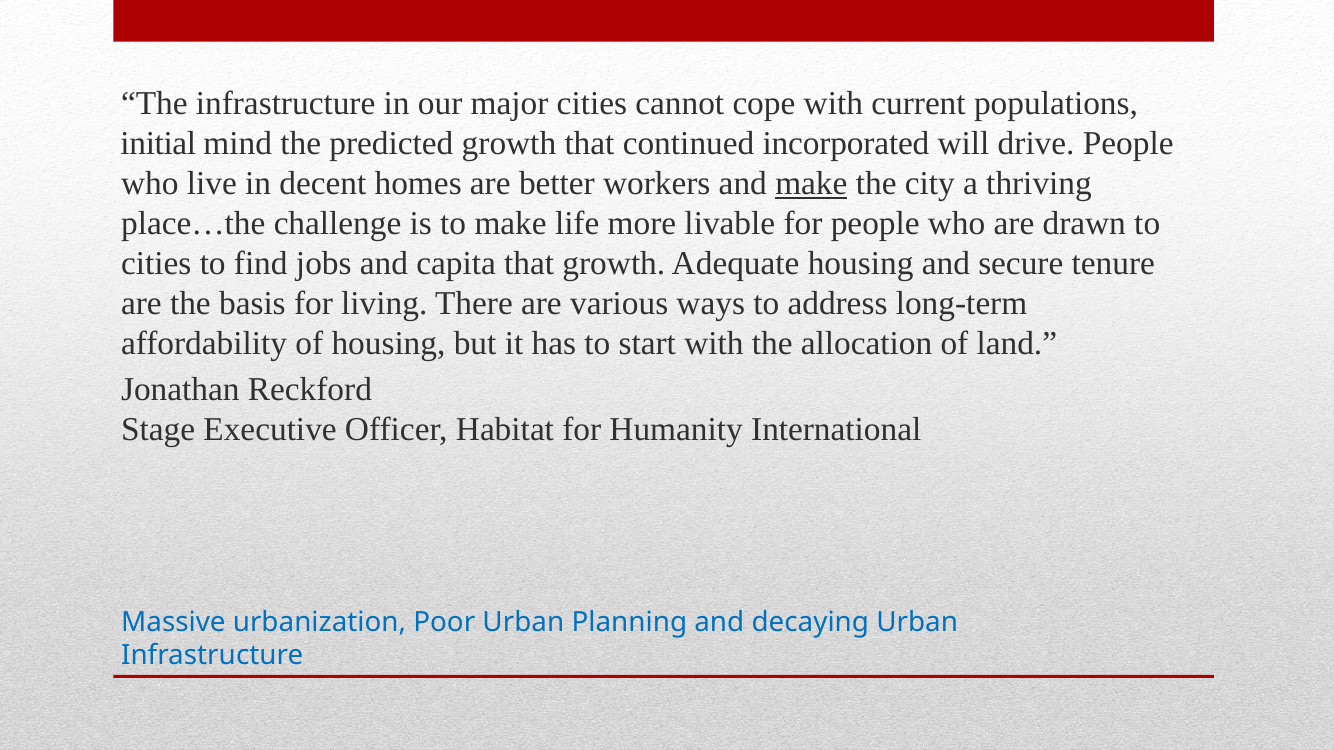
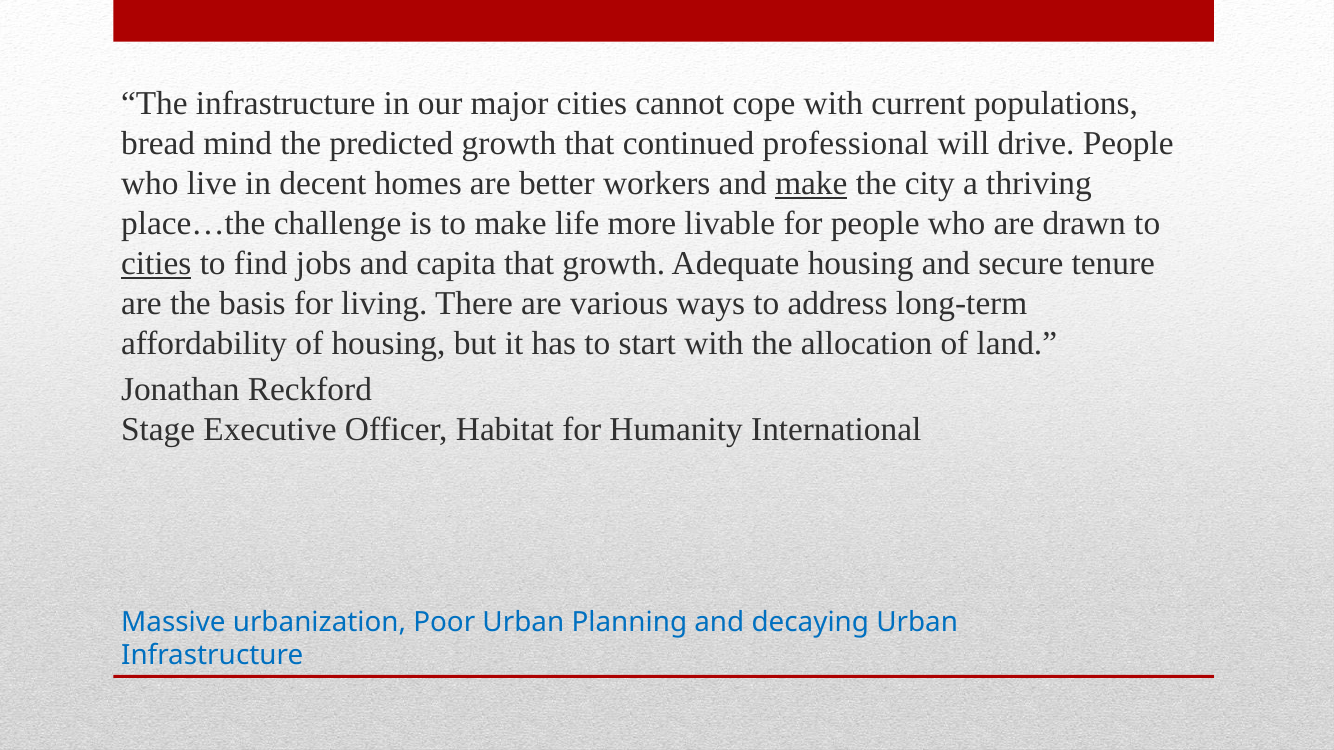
initial: initial -> bread (158, 143)
incorporated: incorporated -> professional (846, 143)
cities underline: none -> present (156, 263)
